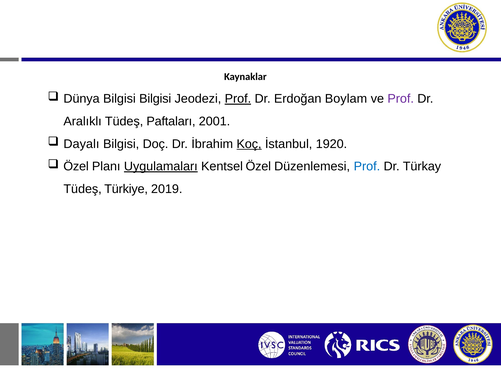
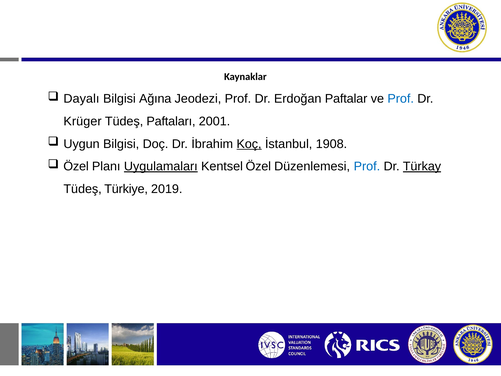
Dünya: Dünya -> Dayalı (81, 99)
Bilgisi Bilgisi: Bilgisi -> Ağına (155, 99)
Prof underline: present -> none (238, 99)
Boylam: Boylam -> Paftalar (346, 99)
Prof colour: purple -> blue (401, 99)
Aralıklı: Aralıklı -> Krüger (83, 121)
Dayalı: Dayalı -> Uygun (82, 144)
1920: 1920 -> 1908 (331, 144)
Türkay underline: none -> present (422, 166)
